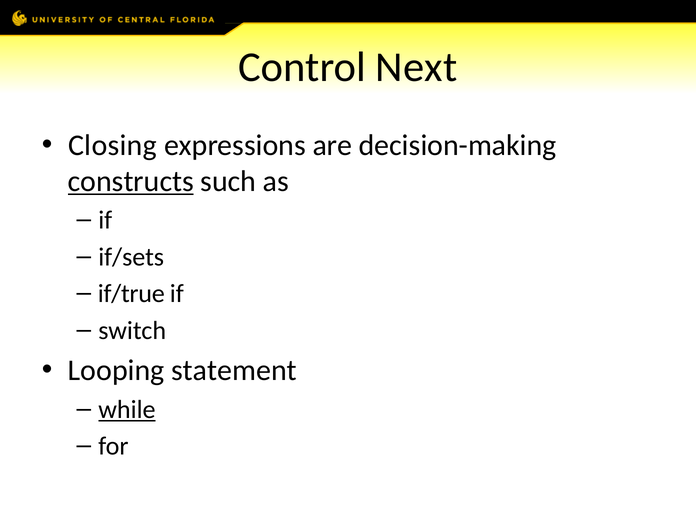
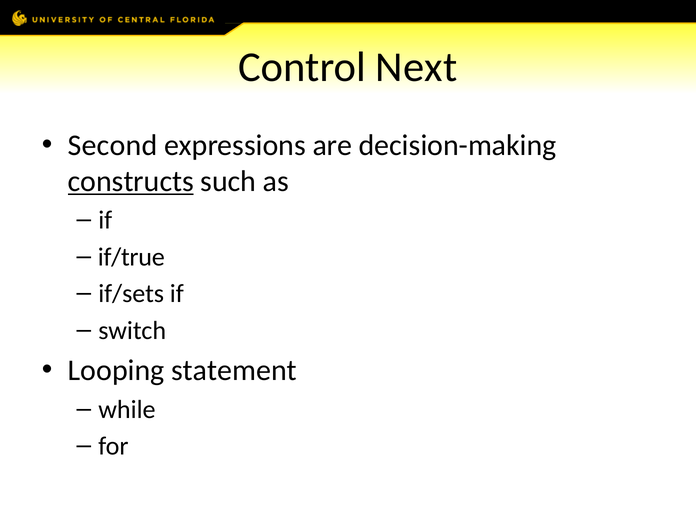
Closing: Closing -> Second (113, 145)
if/sets: if/sets -> if/true (131, 257)
if/true: if/true -> if/sets (131, 294)
while underline: present -> none (127, 409)
